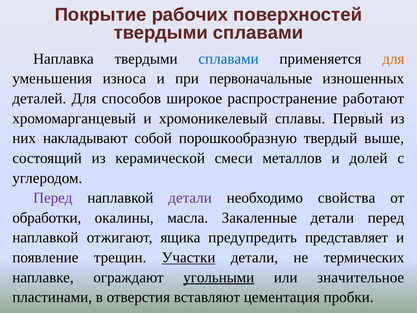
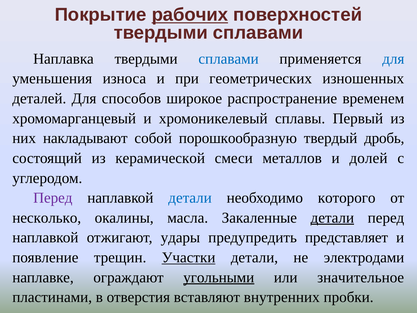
рабочих underline: none -> present (190, 15)
для colour: orange -> blue (393, 59)
первоначальные: первоначальные -> геометрических (261, 79)
работают: работают -> временем (373, 98)
выше: выше -> дробь (384, 138)
детали colour: purple -> blue (190, 198)
свойства: свойства -> которого (347, 198)
обработки: обработки -> несколько (47, 218)
детали underline: none -> present (332, 218)
ящика: ящика -> удары (180, 237)
термических: термических -> электродами (364, 257)
цементация: цементация -> внутренних (282, 297)
